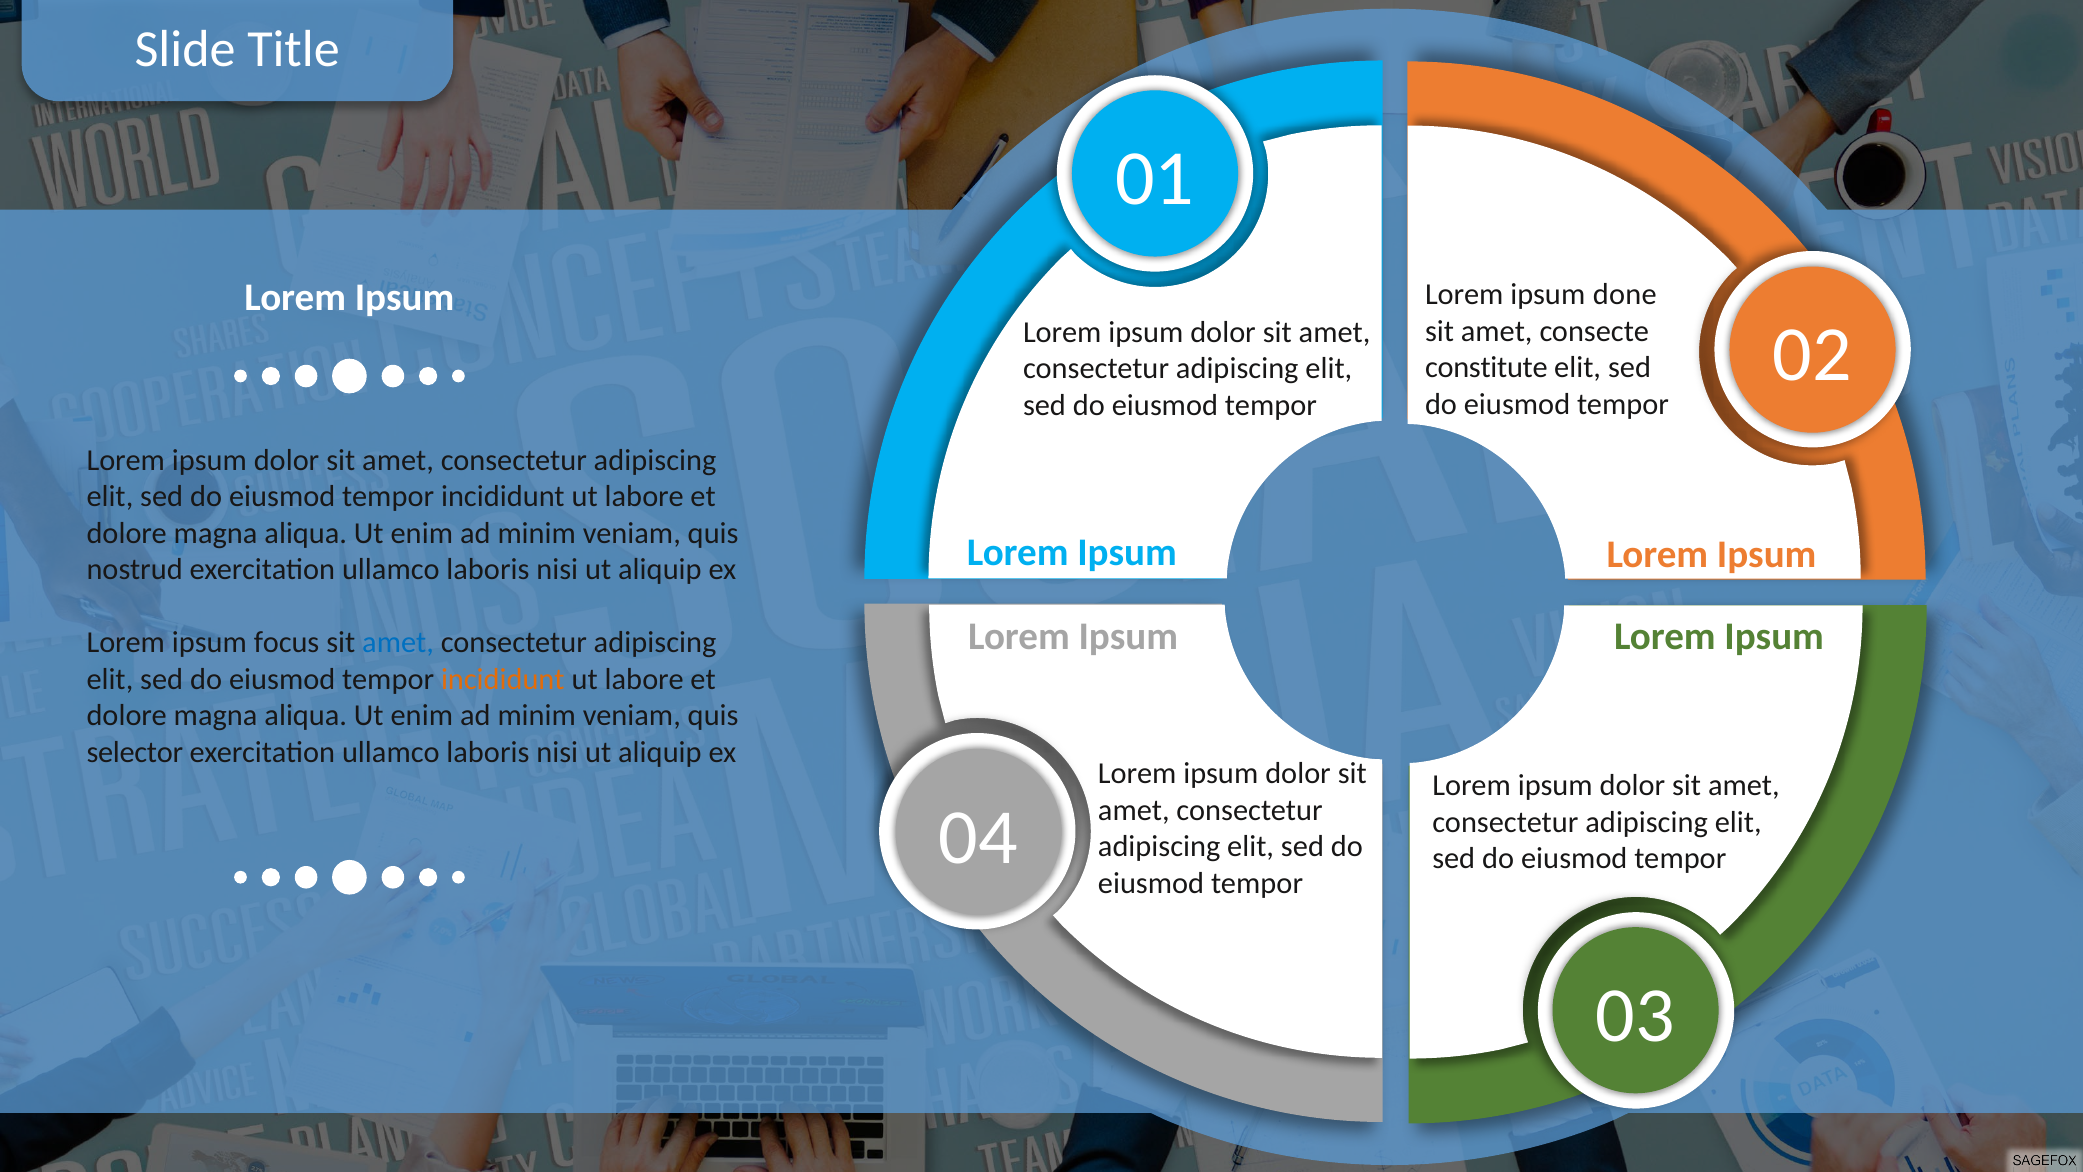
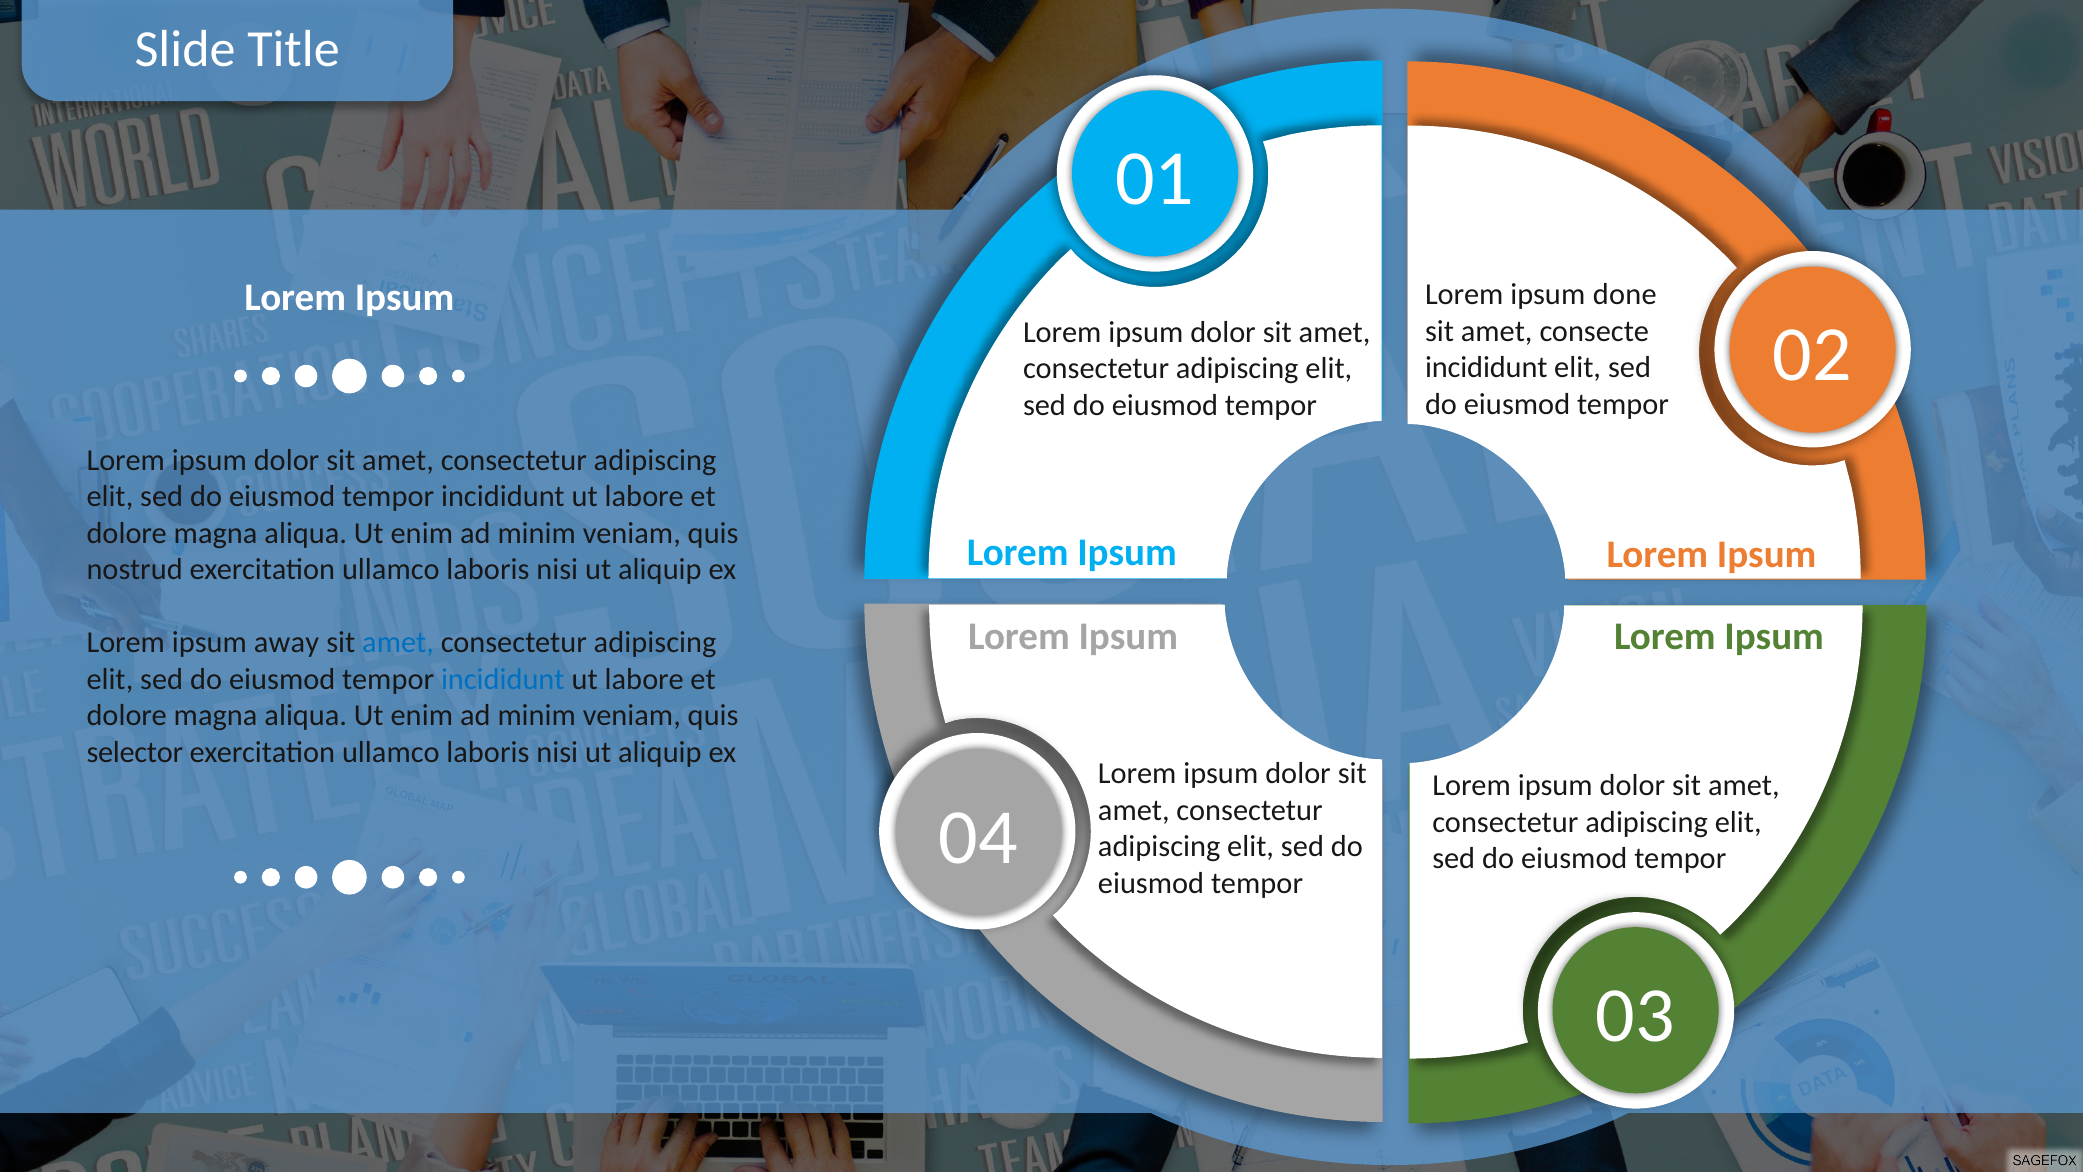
constitute: constitute -> incididunt (1486, 367)
focus: focus -> away (286, 643)
incididunt colour: orange -> blue (503, 679)
